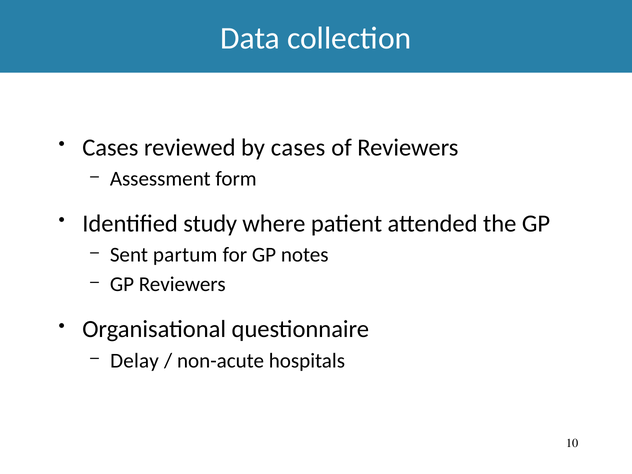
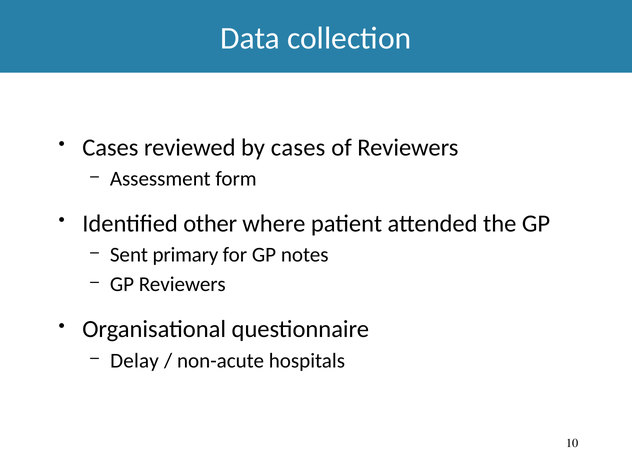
study: study -> other (210, 224)
partum: partum -> primary (185, 255)
